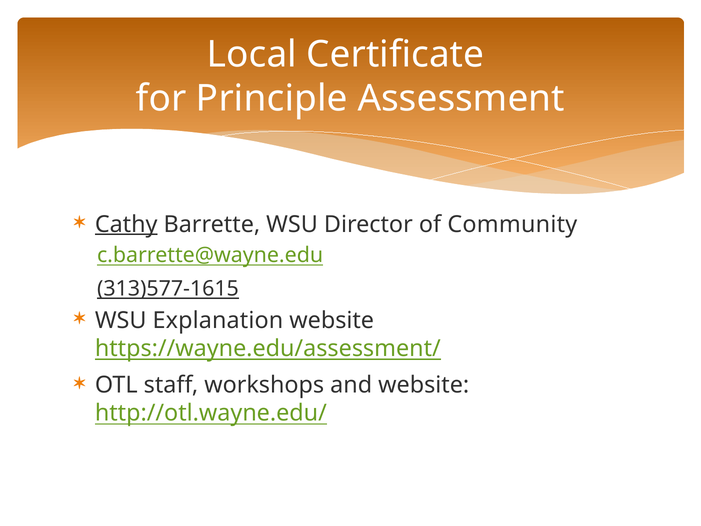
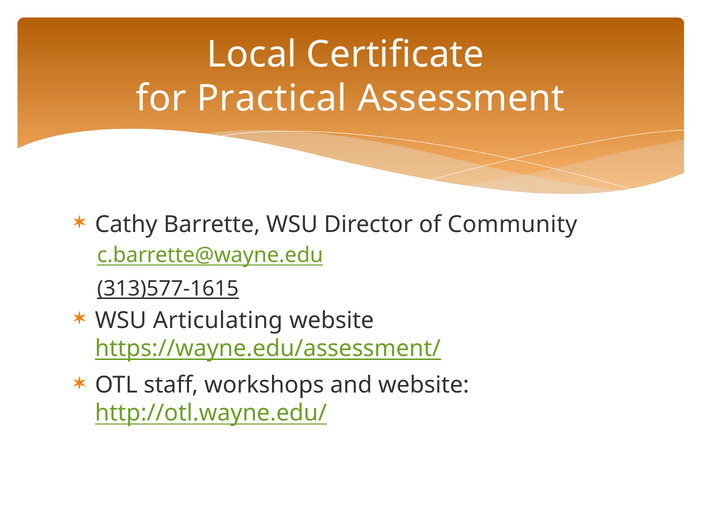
Principle: Principle -> Practical (272, 99)
Cathy underline: present -> none (126, 224)
Explanation: Explanation -> Articulating (218, 320)
